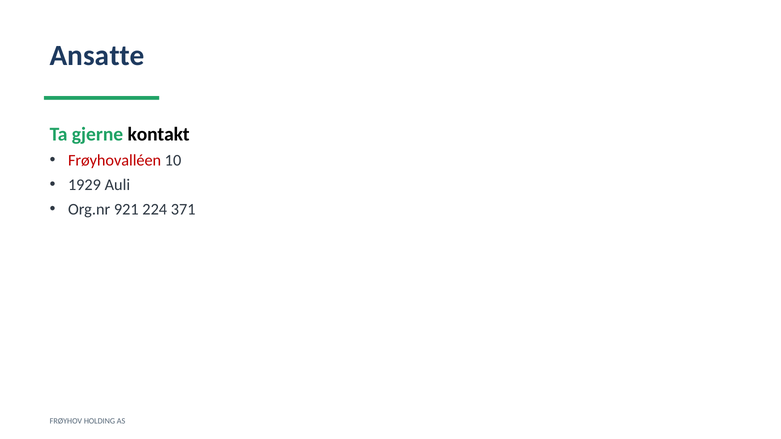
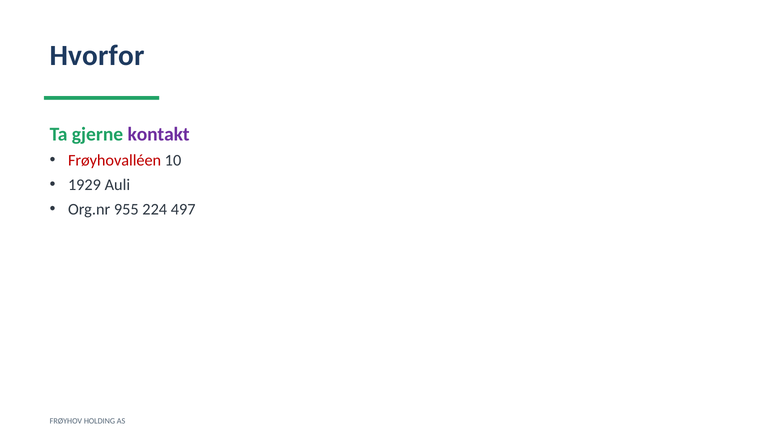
Ansatte: Ansatte -> Hvorfor (97, 56)
kontakt colour: black -> purple (159, 134)
921: 921 -> 955 (126, 209)
371: 371 -> 497 (183, 209)
